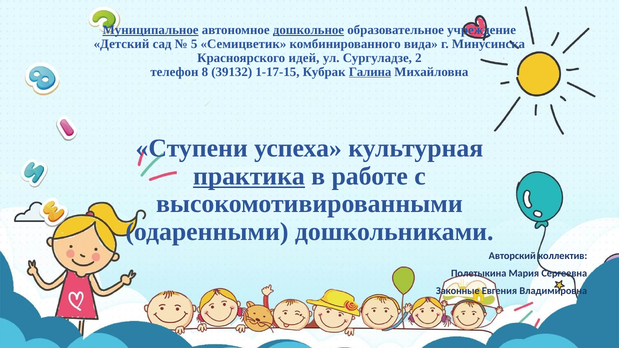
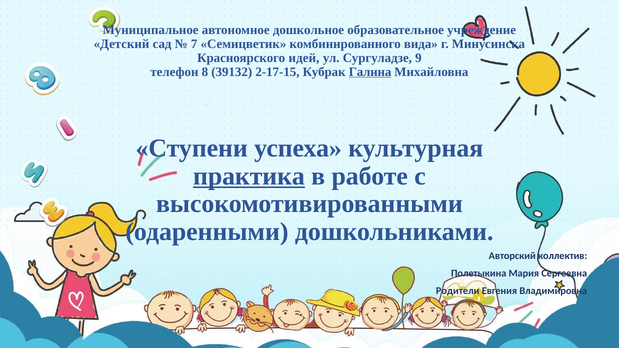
Муниципальное underline: present -> none (151, 30)
дошкольное underline: present -> none (308, 30)
5: 5 -> 7 (194, 44)
2: 2 -> 9 (418, 58)
1-17-15: 1-17-15 -> 2-17-15 (277, 72)
Законные: Законные -> Родители (458, 291)
